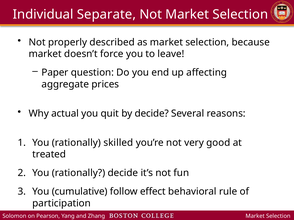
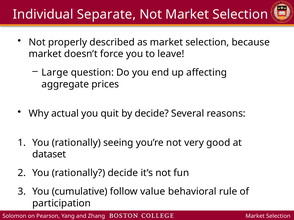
Paper: Paper -> Large (55, 73)
skilled: skilled -> seeing (118, 143)
treated: treated -> dataset (49, 155)
effect: effect -> value (153, 192)
